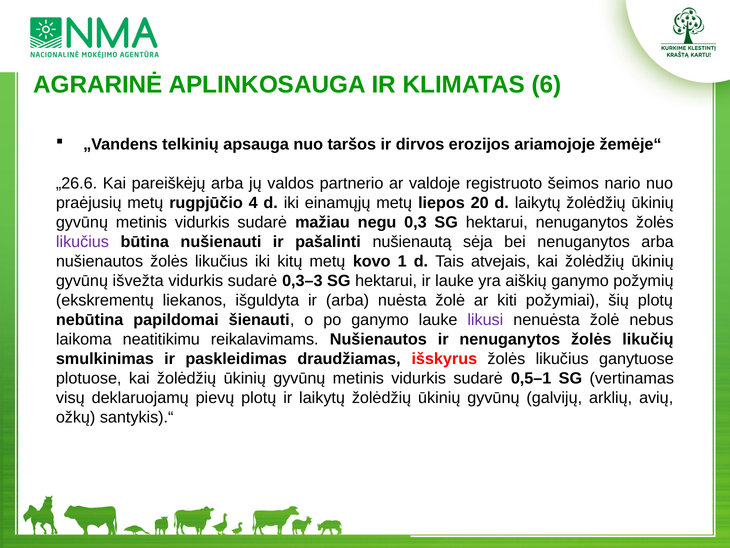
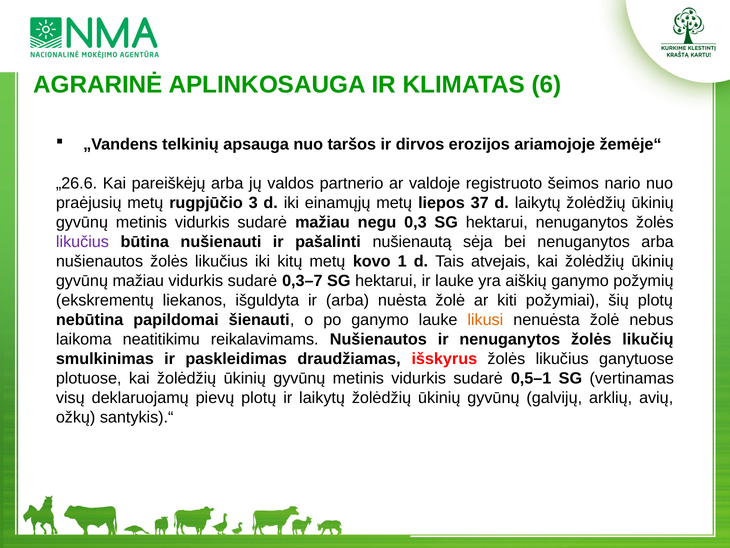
4: 4 -> 3 (253, 203)
20: 20 -> 37 (480, 203)
gyvūnų išvežta: išvežta -> mažiau (138, 281)
0,3–3: 0,3–3 -> 0,3–7 (302, 281)
likusi colour: purple -> orange (485, 320)
